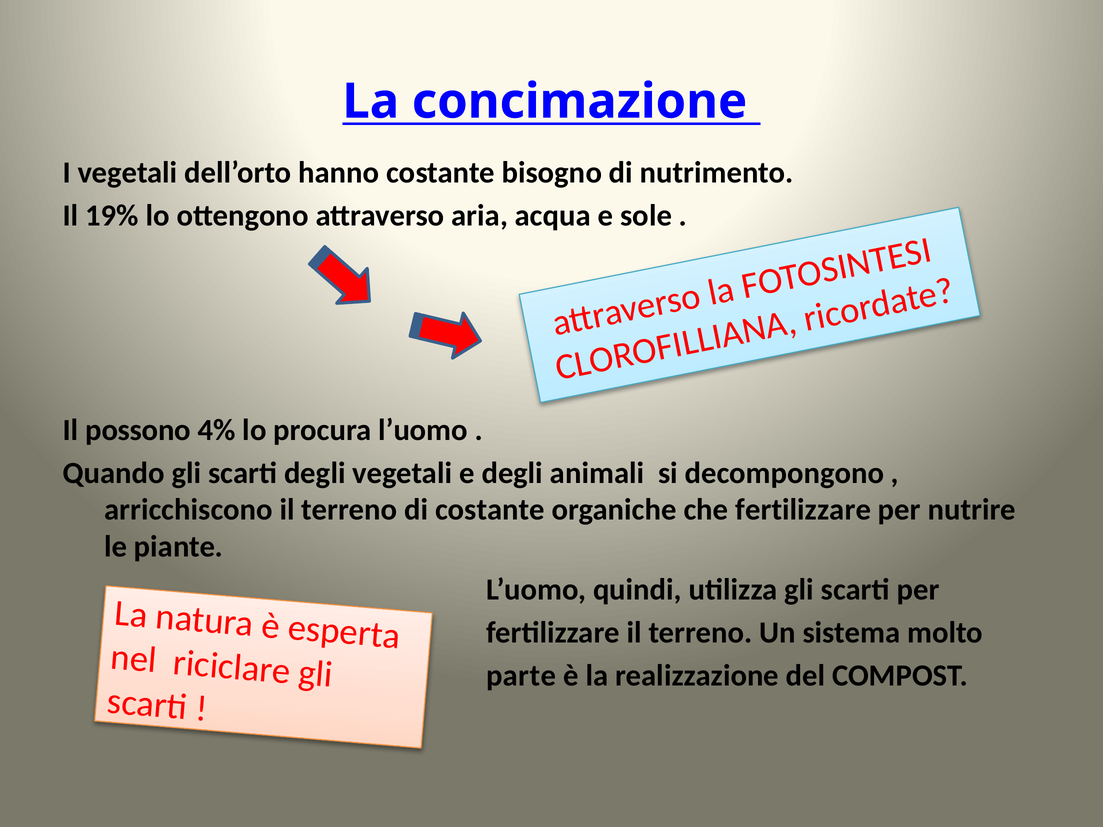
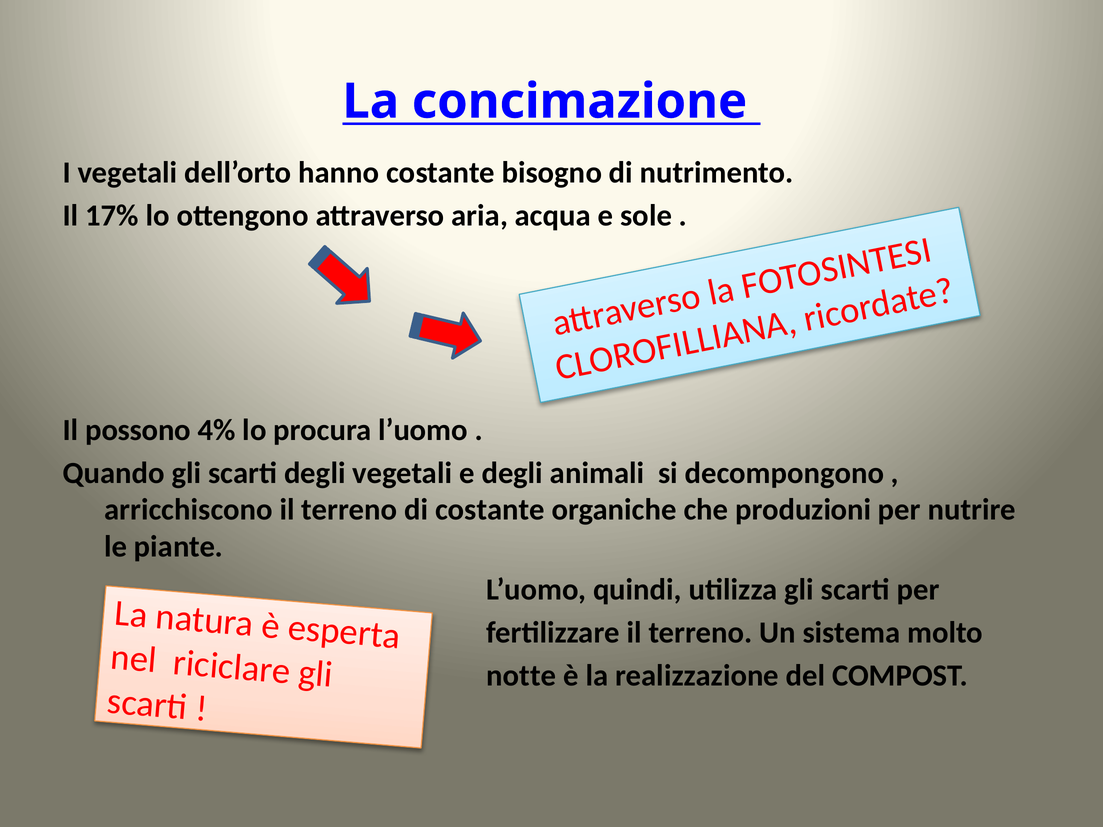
19%: 19% -> 17% (112, 216)
che fertilizzare: fertilizzare -> produzioni (803, 510)
parte: parte -> notte (521, 676)
